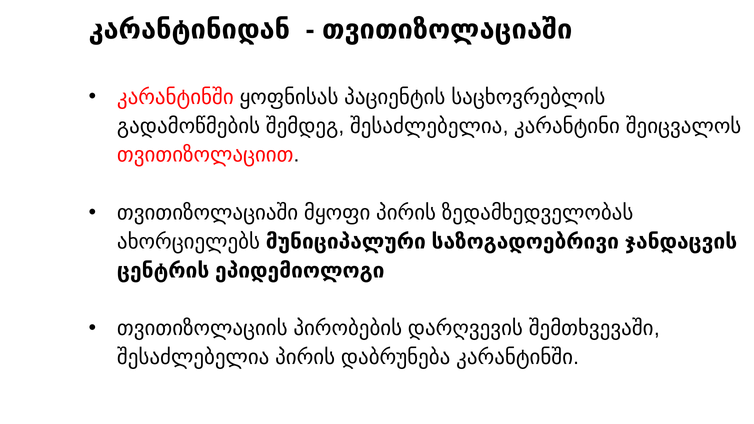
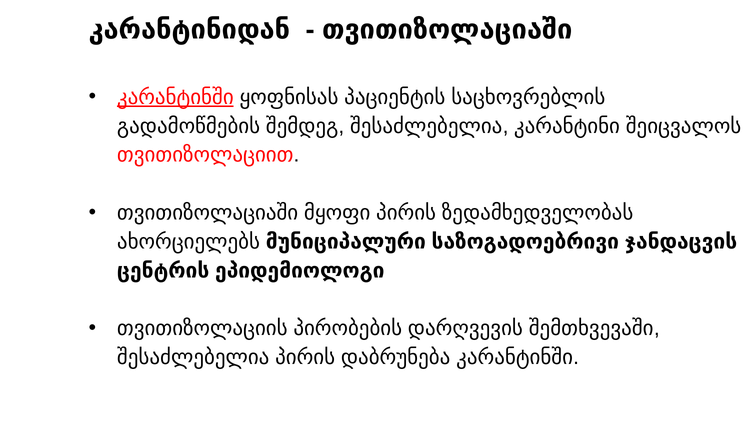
კარანტინში underline: none -> present (175, 97)
